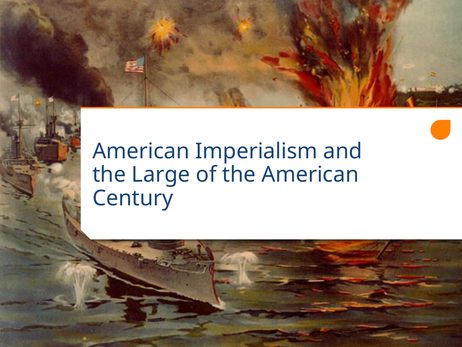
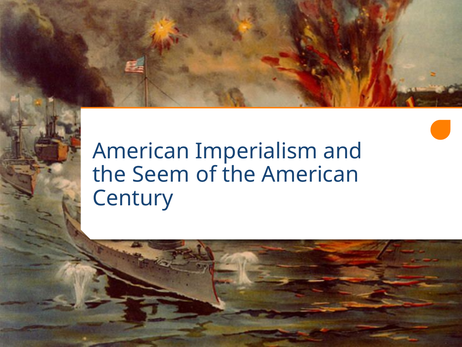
Large: Large -> Seem (161, 175)
